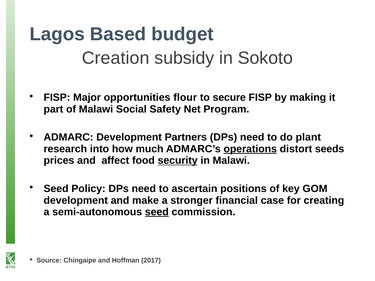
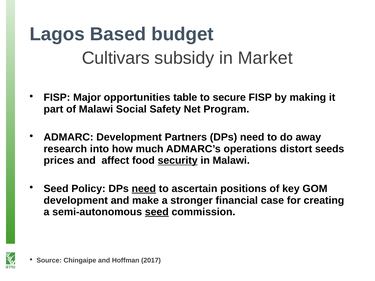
Creation: Creation -> Cultivars (116, 58)
Sokoto: Sokoto -> Market (265, 58)
flour: flour -> table (185, 98)
plant: plant -> away (308, 137)
operations underline: present -> none (250, 149)
need underline: none -> present (144, 189)
